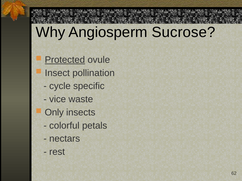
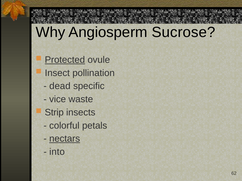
cycle: cycle -> dead (60, 86)
Only: Only -> Strip (54, 113)
nectars underline: none -> present (65, 139)
rest: rest -> into (57, 152)
